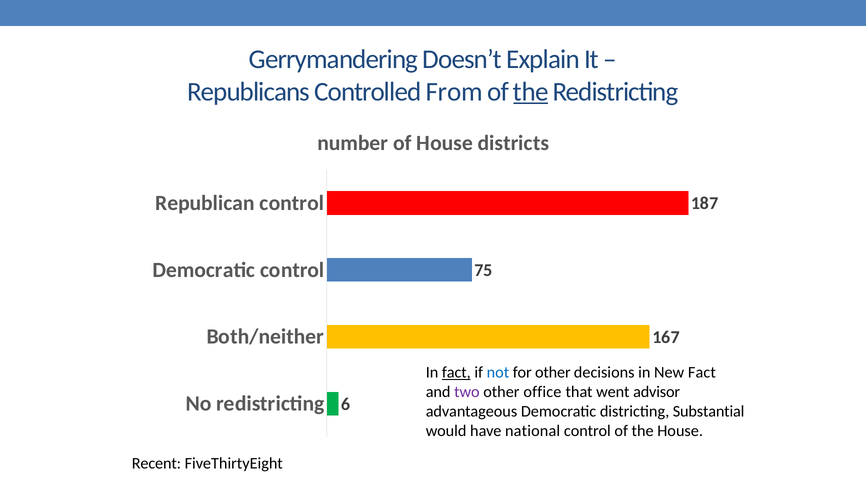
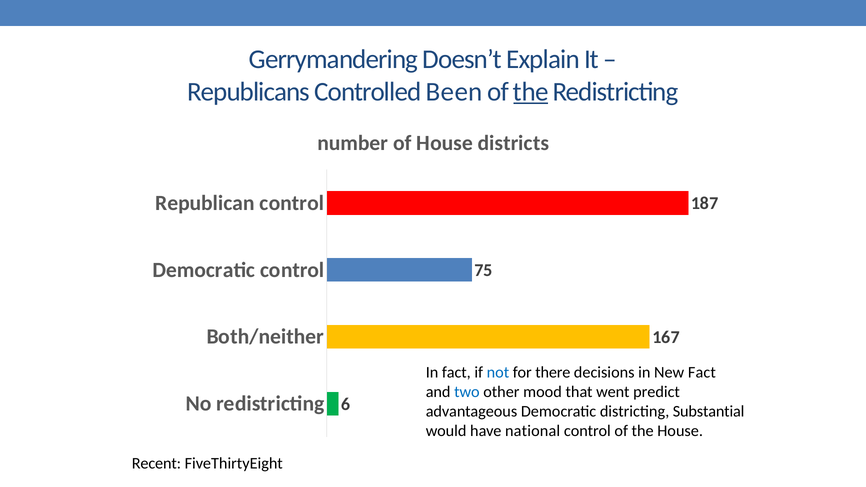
From: From -> Been (454, 92)
fact underline: present -> none (456, 373)
for other: other -> there (553, 373)
two colour: purple -> blue (467, 392)
office: office -> mood (542, 392)
advisor: advisor -> predict (657, 392)
